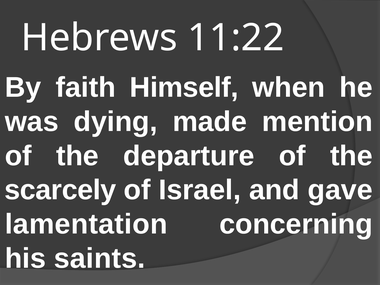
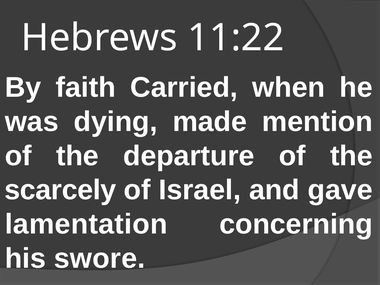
Himself: Himself -> Carried (184, 87)
saints: saints -> swore (100, 258)
